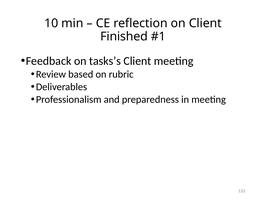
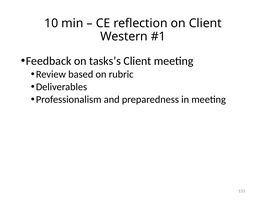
Finished: Finished -> Western (124, 36)
